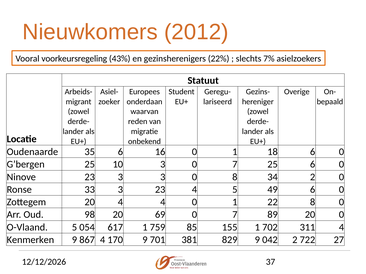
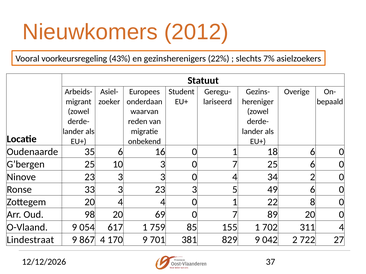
0 8: 8 -> 4 (235, 177)
3 23 4: 4 -> 3 (194, 190)
O-Vlaand 5: 5 -> 9 (74, 228)
Kenmerken: Kenmerken -> Lindestraat (30, 240)
